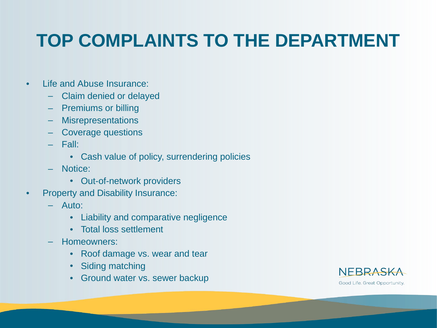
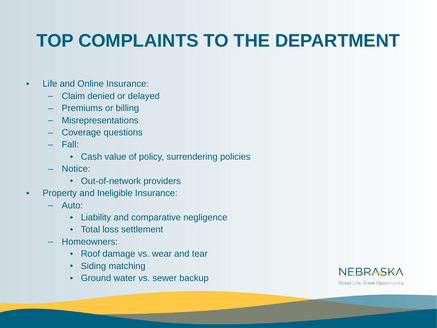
Abuse: Abuse -> Online (91, 84)
Disability: Disability -> Ineligible (115, 193)
